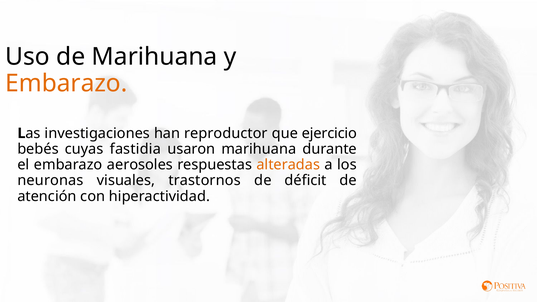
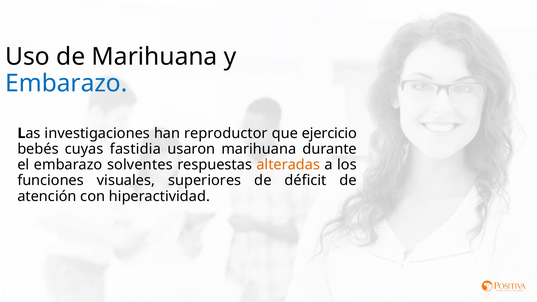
Embarazo colour: orange -> blue (66, 83)
aerosoles: aerosoles -> solventes (140, 165)
neuronas: neuronas -> funciones (51, 181)
trastornos: trastornos -> superiores (205, 181)
